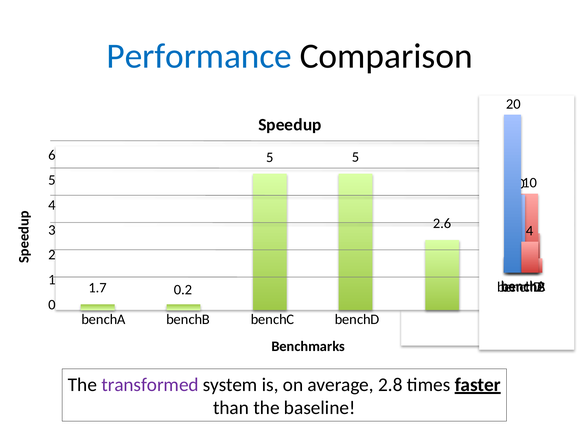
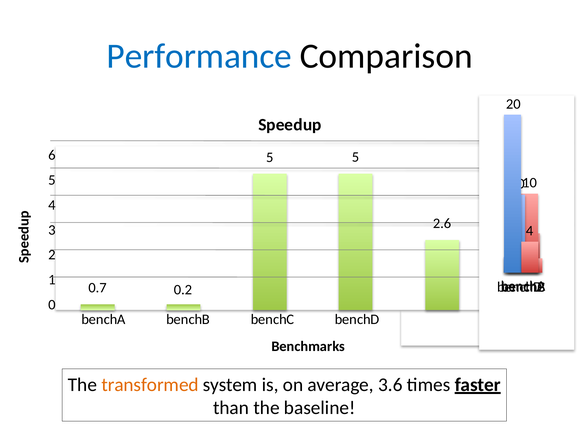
1.7: 1.7 -> 0.7 (97, 288)
transformed colour: purple -> orange (150, 385)
2.8: 2.8 -> 3.6 (390, 385)
